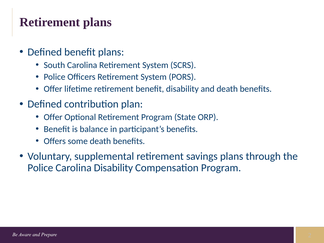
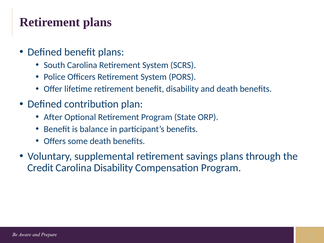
Offer: Offer -> After (53, 117)
Police: Police -> Credit (40, 168)
